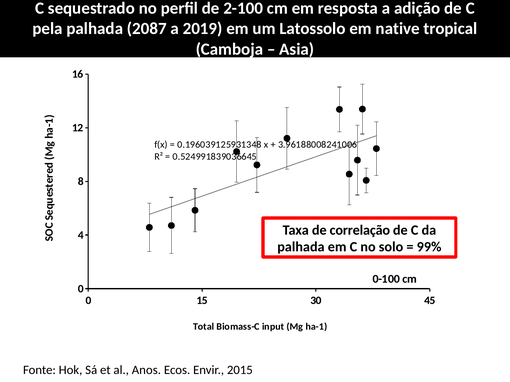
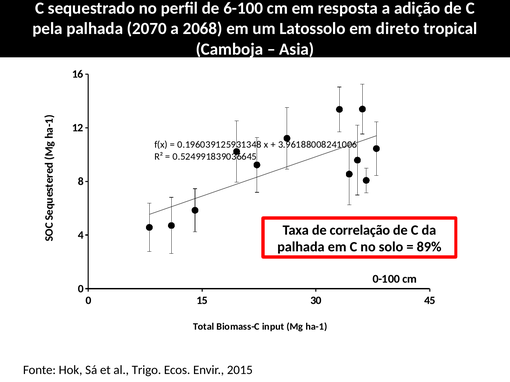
2-100: 2-100 -> 6-100 (243, 8)
2087: 2087 -> 2070 (147, 29)
2019: 2019 -> 2068 (203, 29)
native: native -> direto (398, 29)
99%: 99% -> 89% (429, 247)
Anos: Anos -> Trigo (146, 370)
